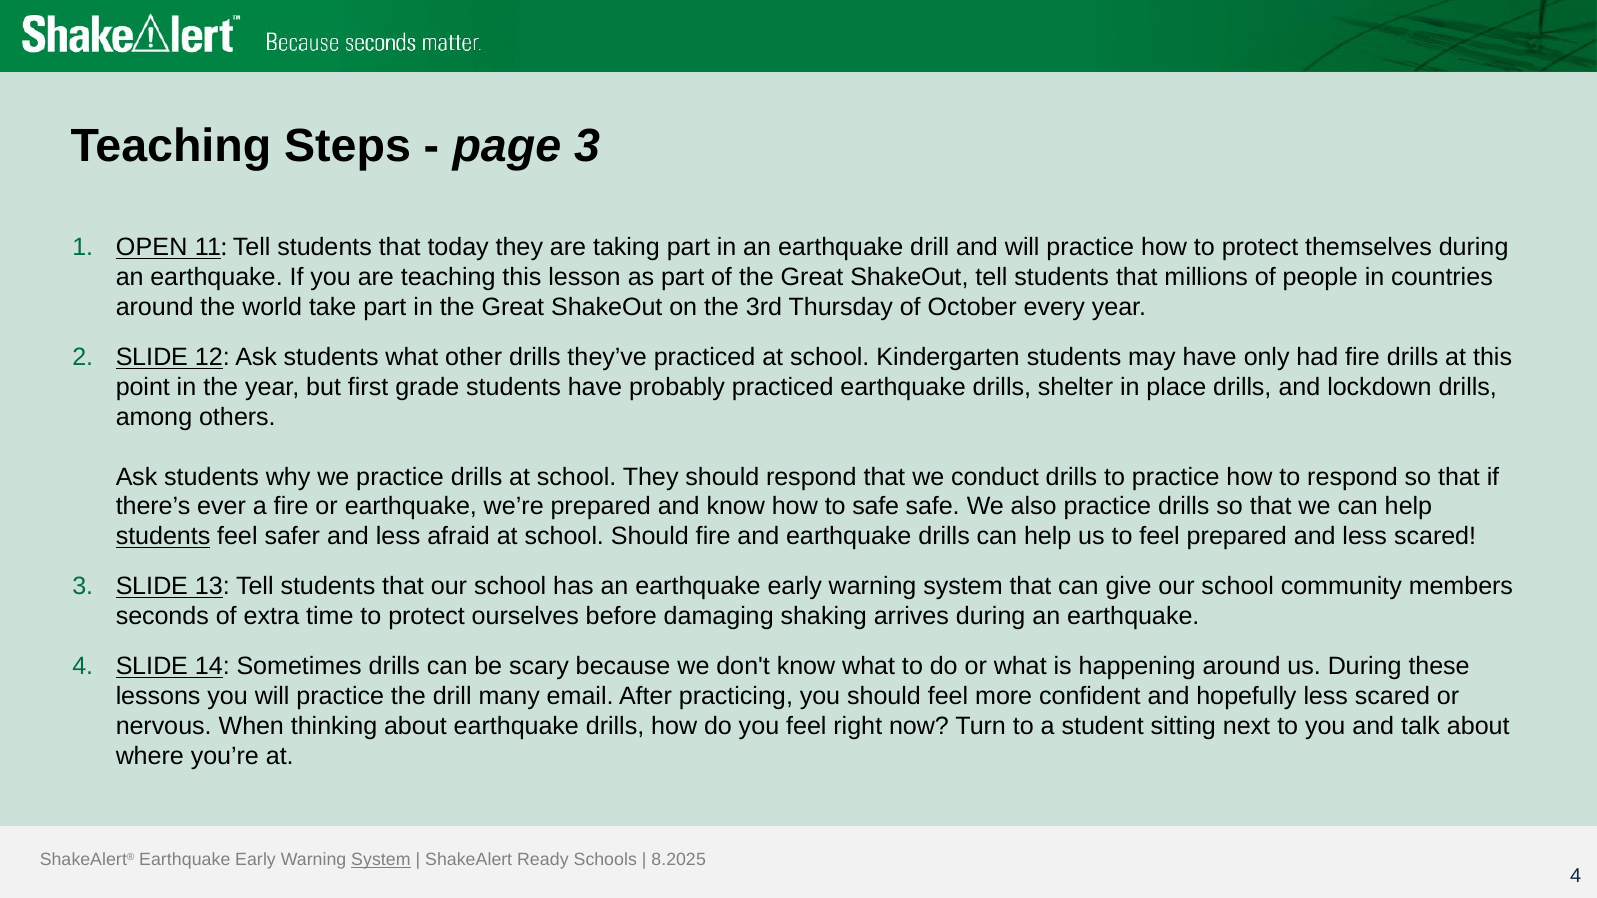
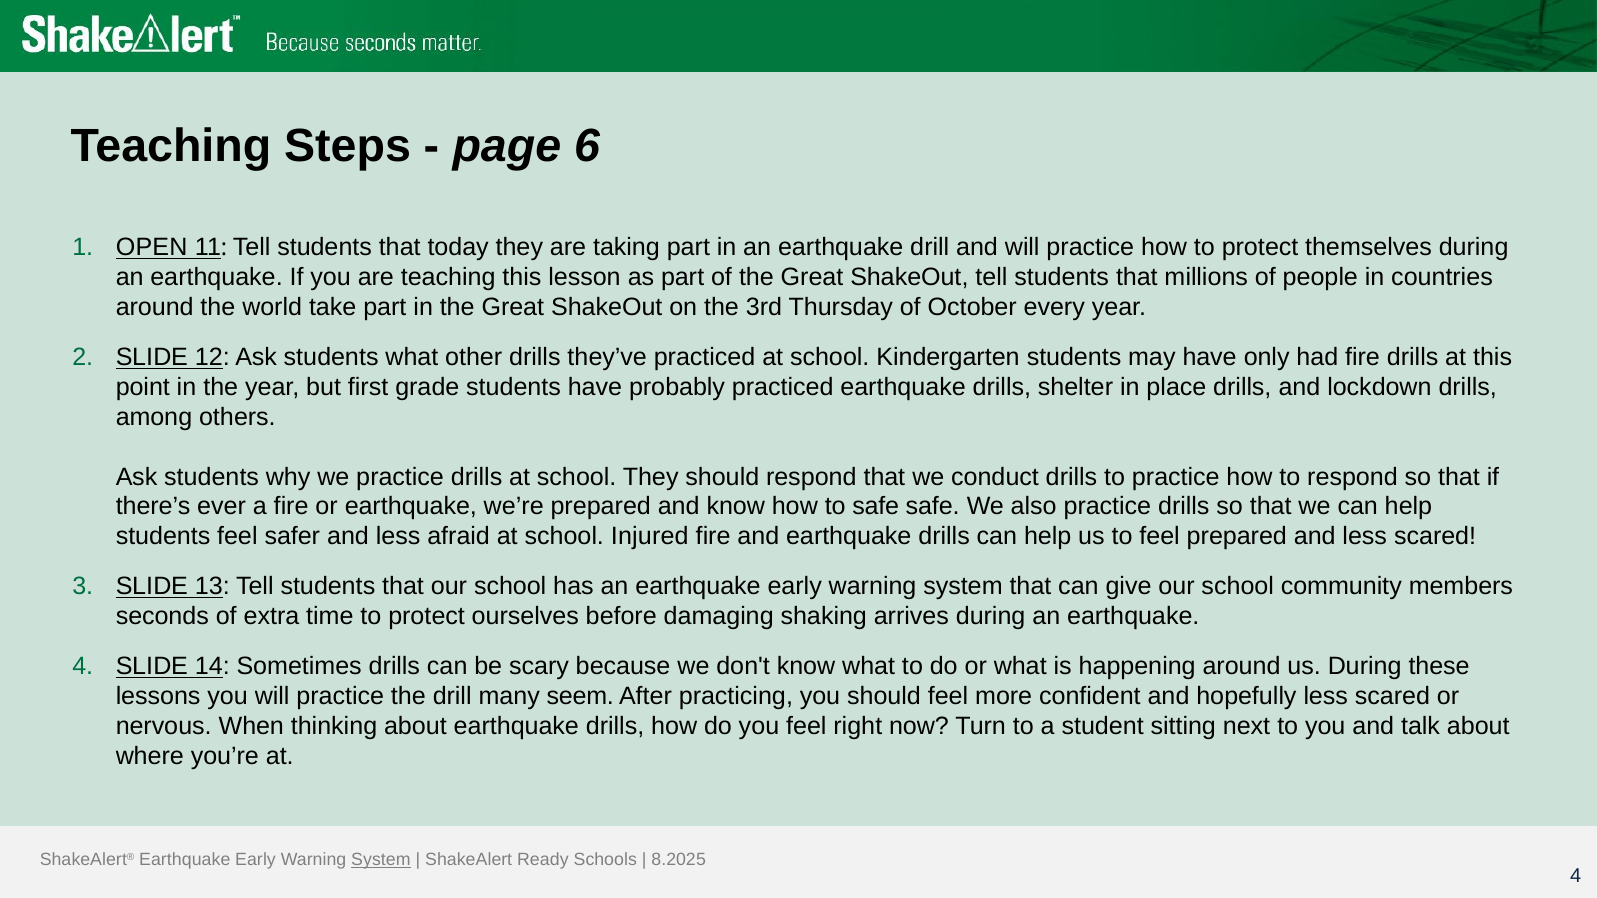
page 3: 3 -> 6 (587, 147)
students underline: present -> none (163, 537)
school Should: Should -> Injured (650, 537)
email: email -> seem (580, 697)
